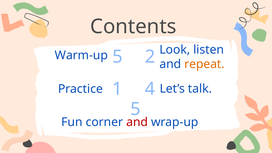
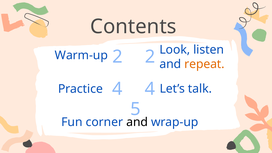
Warm-up 5: 5 -> 2 (117, 57)
Practice 1: 1 -> 4 (117, 89)
and colour: red -> black (137, 122)
